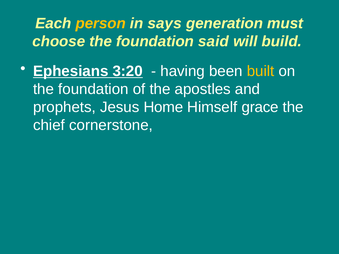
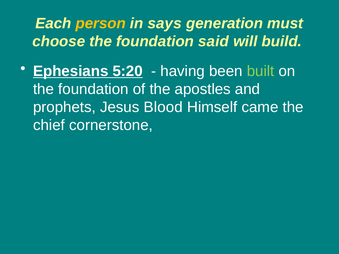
3:20: 3:20 -> 5:20 (128, 71)
built colour: yellow -> light green (261, 71)
Home: Home -> Blood (163, 107)
grace: grace -> came (260, 107)
